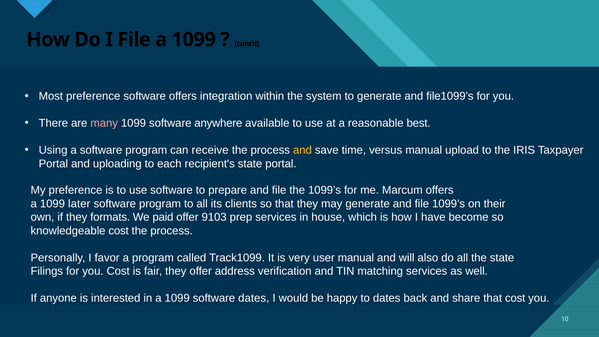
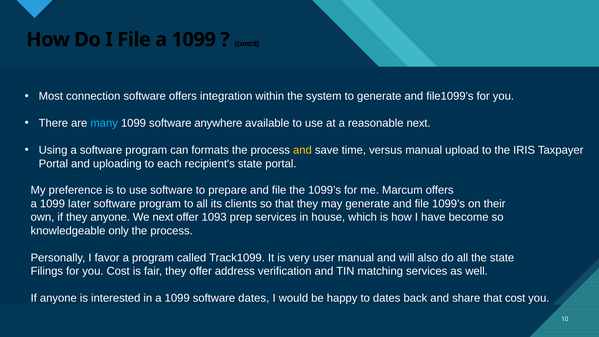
Most preference: preference -> connection (93, 96)
many colour: pink -> light blue (104, 123)
reasonable best: best -> next (419, 123)
receive: receive -> formats (210, 150)
they formats: formats -> anyone (110, 217)
We paid: paid -> next (163, 217)
9103: 9103 -> 1093 (214, 217)
knowledgeable cost: cost -> only (119, 231)
